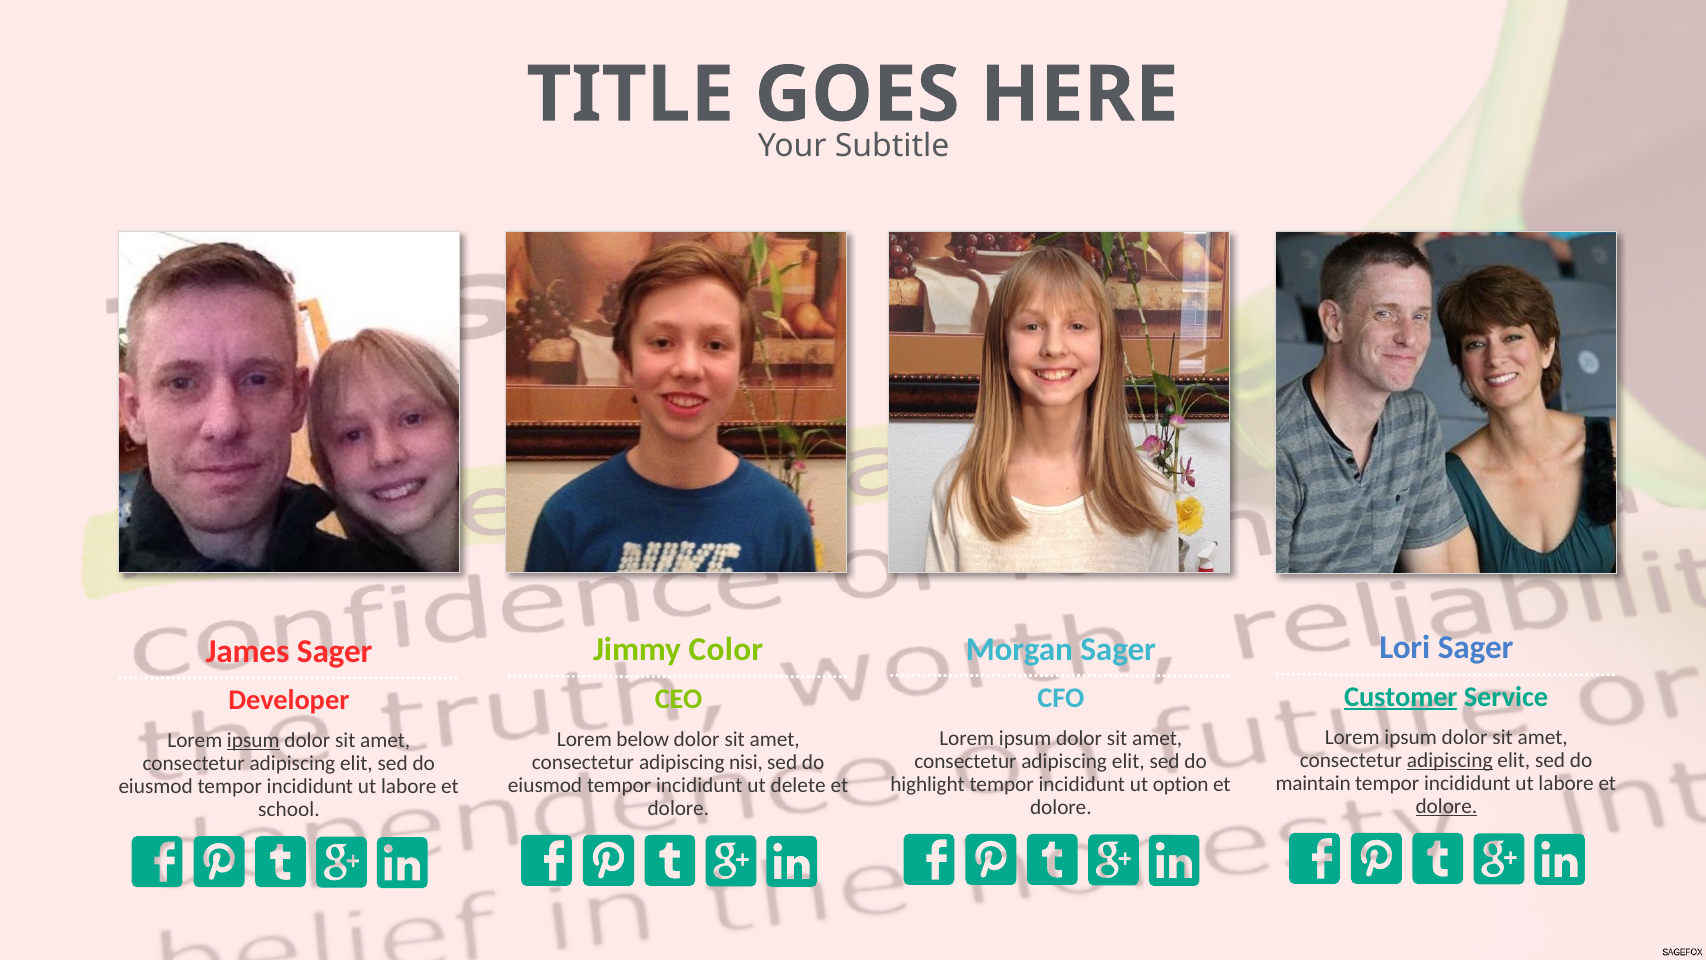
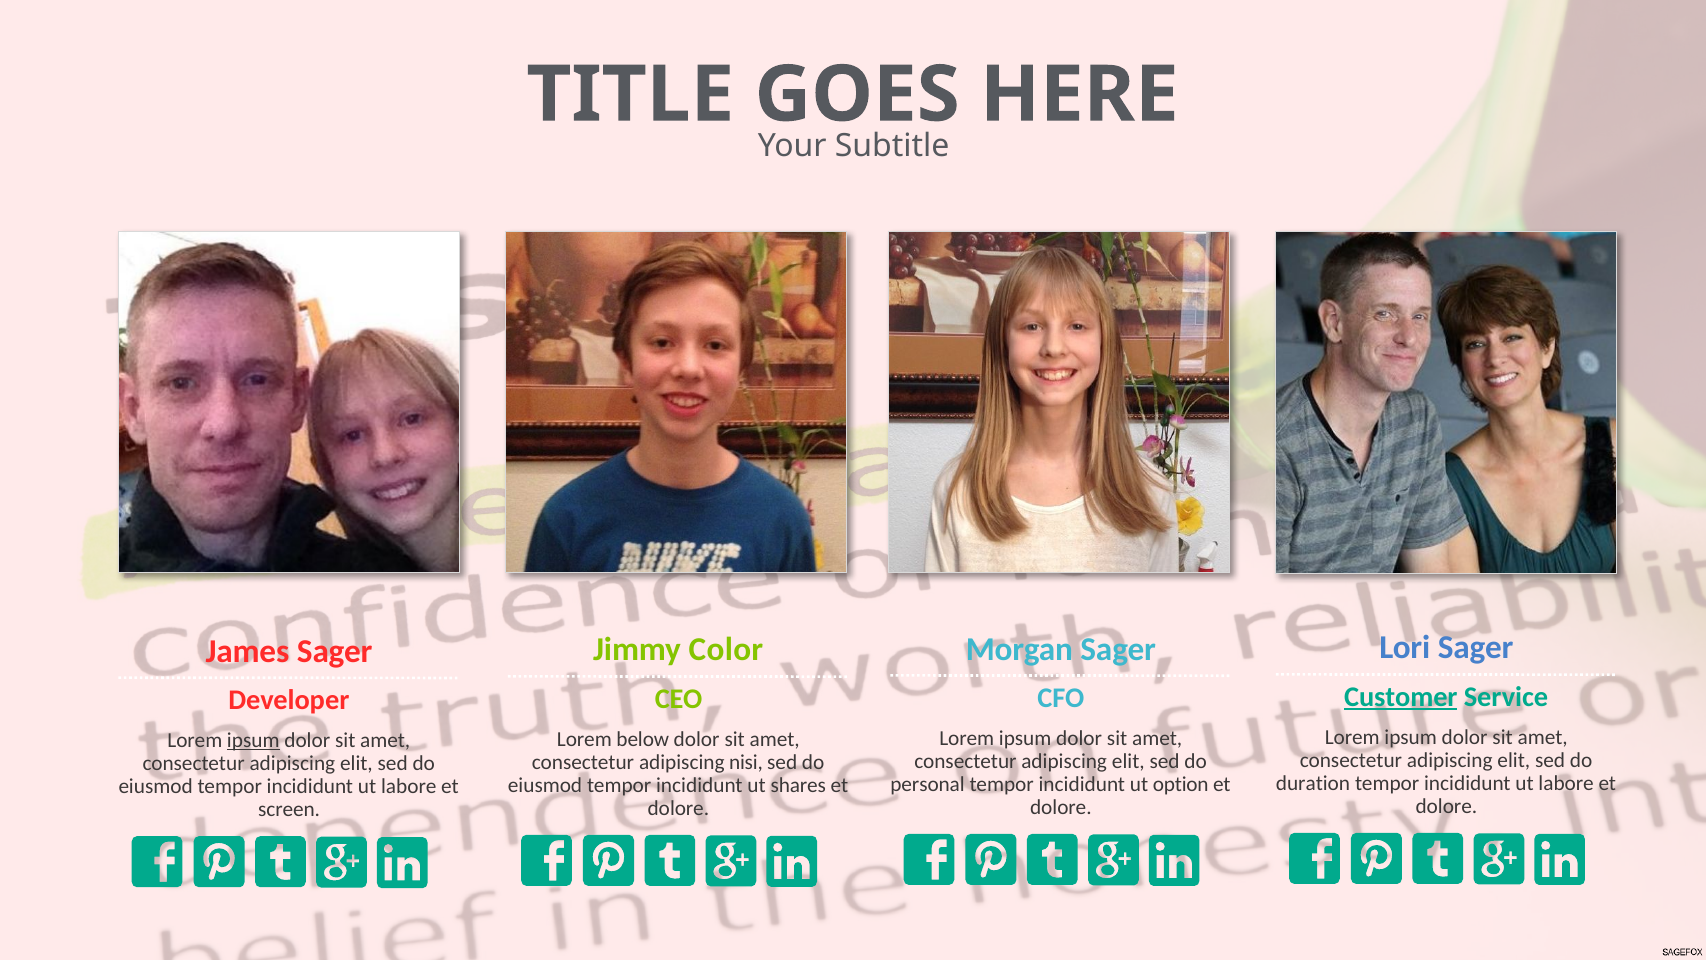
adipiscing underline: present -> none (1450, 760)
maintain: maintain -> duration (1313, 783)
highlight: highlight -> personal (928, 784)
delete: delete -> shares (798, 785)
dolore underline: present -> none (1446, 806)
school: school -> screen (289, 809)
